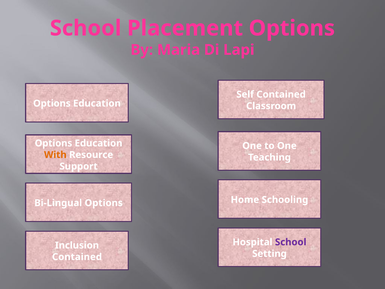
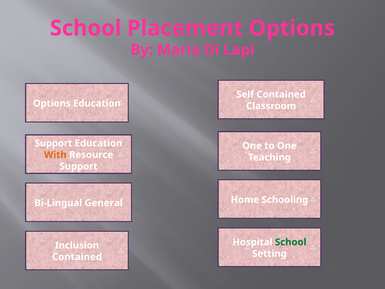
Options: Options -> Support (53, 143)
Bi-Lingual Options: Options -> General (104, 203)
School colour: purple -> green (291, 242)
